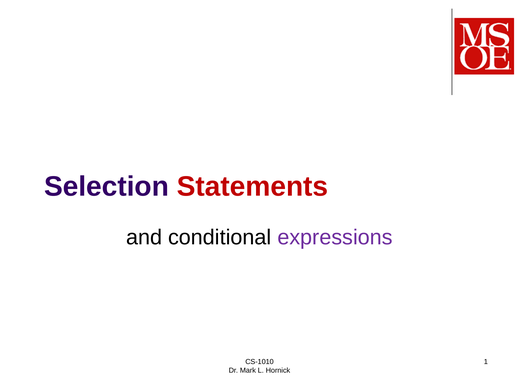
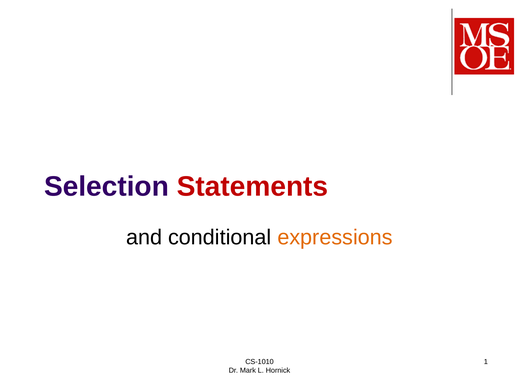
expressions colour: purple -> orange (335, 238)
